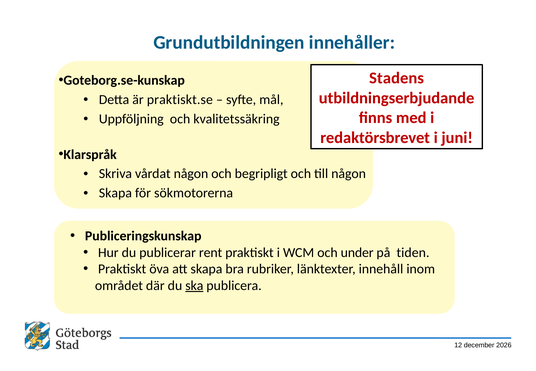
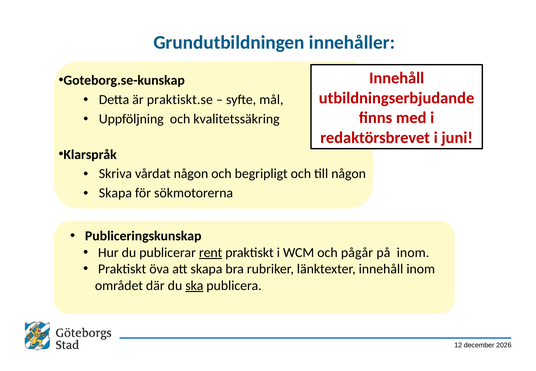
Stadens: Stadens -> Innehåll (397, 78)
rent underline: none -> present (211, 253)
under: under -> pågår (357, 253)
på tiden: tiden -> inom (413, 253)
